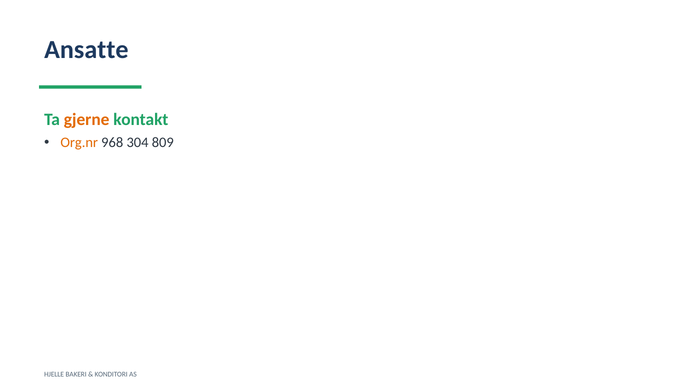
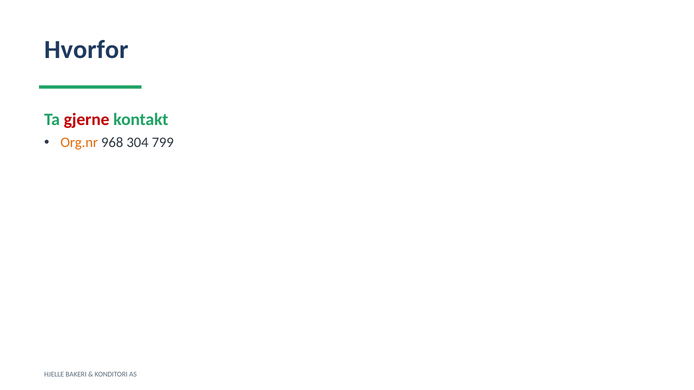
Ansatte: Ansatte -> Hvorfor (86, 50)
gjerne colour: orange -> red (87, 119)
809: 809 -> 799 (163, 143)
